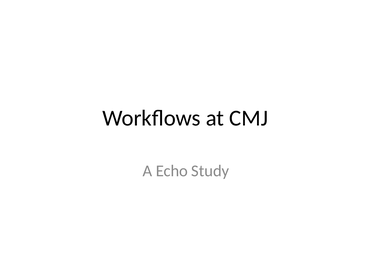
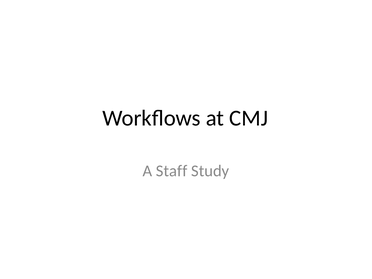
Echo: Echo -> Staff (172, 171)
